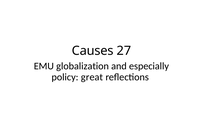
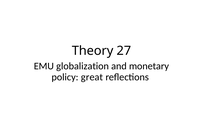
Causes: Causes -> Theory (93, 51)
especially: especially -> monetary (149, 66)
